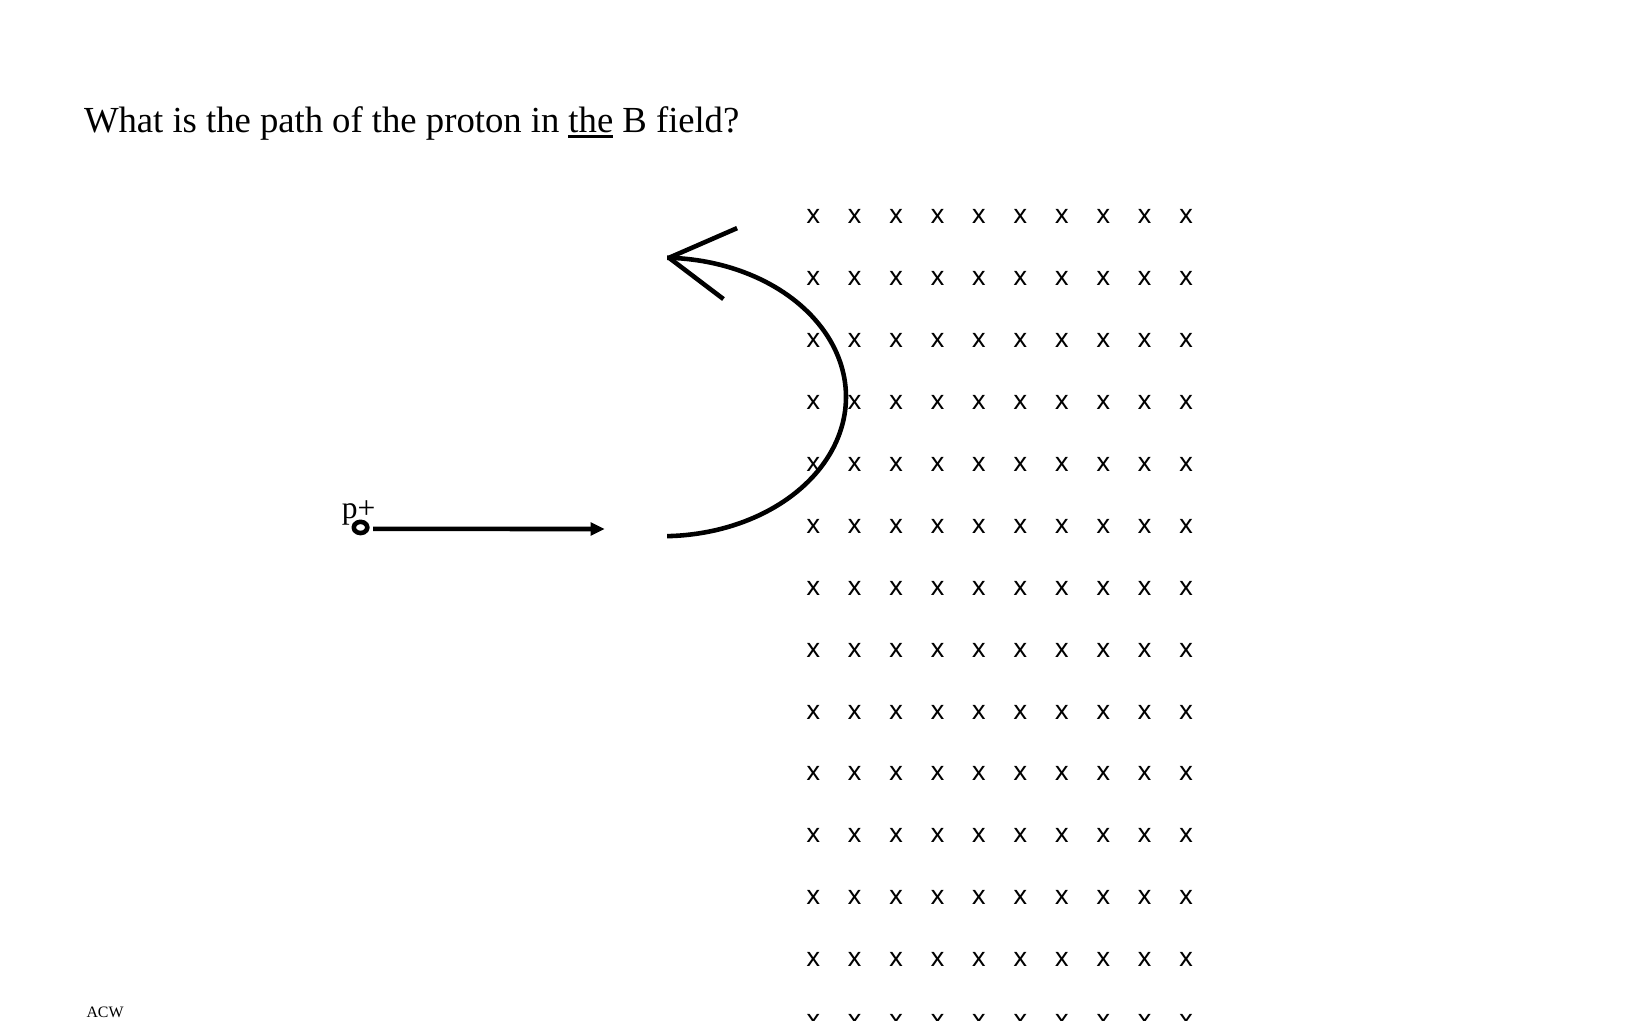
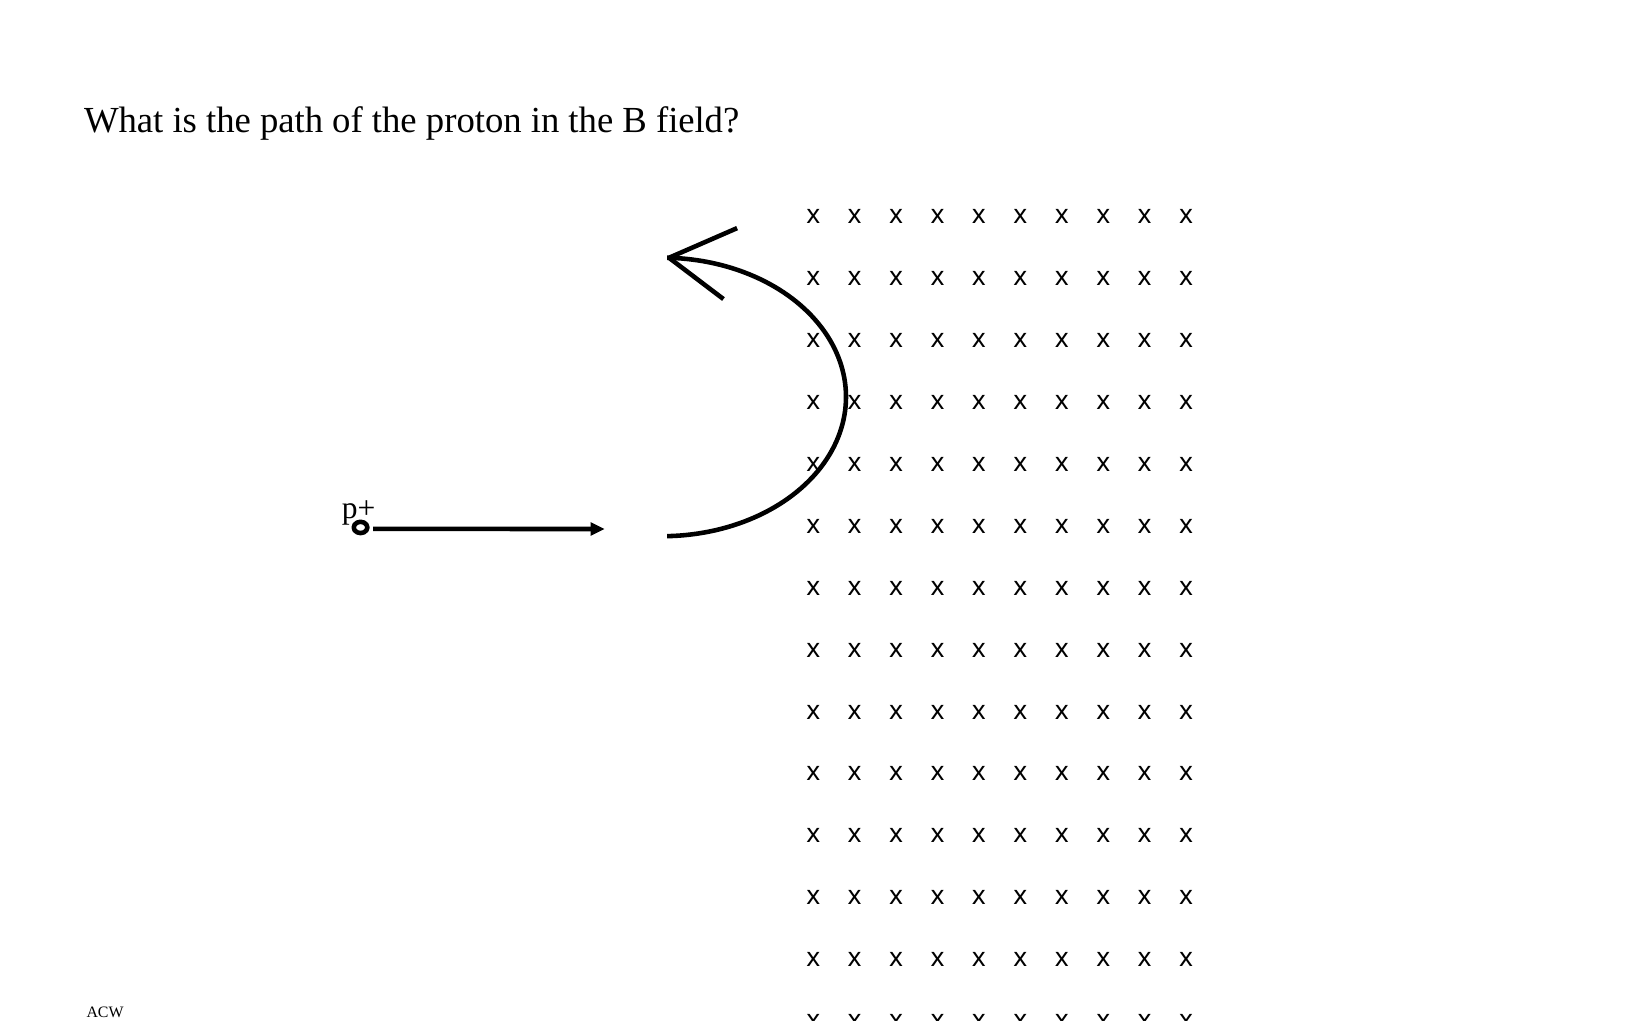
the underline: present -> none (591, 121)
